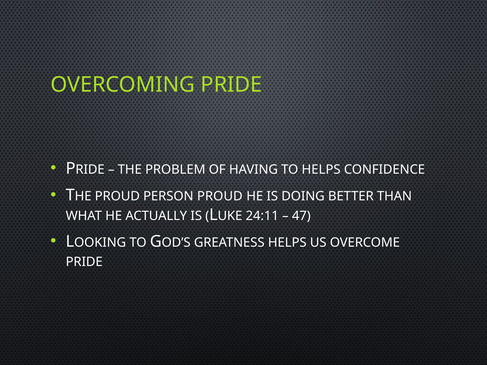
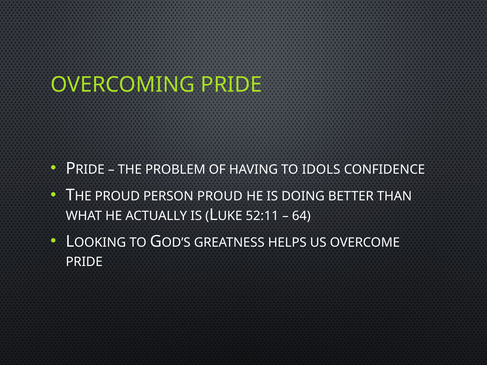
TO HELPS: HELPS -> IDOLS (321, 170)
24:11: 24:11 -> 52:11 (262, 216)
47: 47 -> 64 (301, 216)
